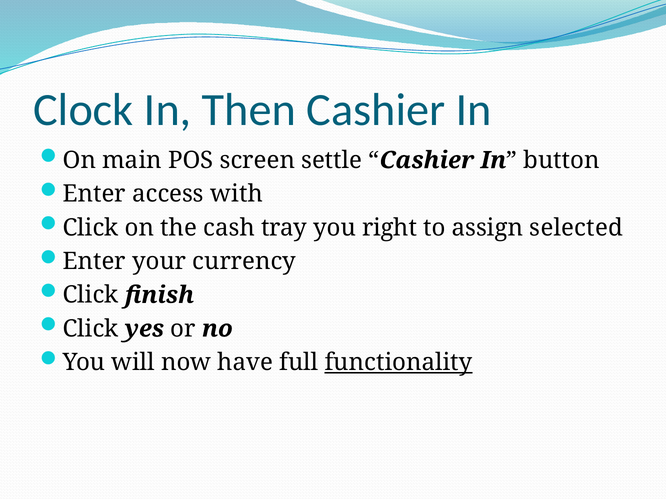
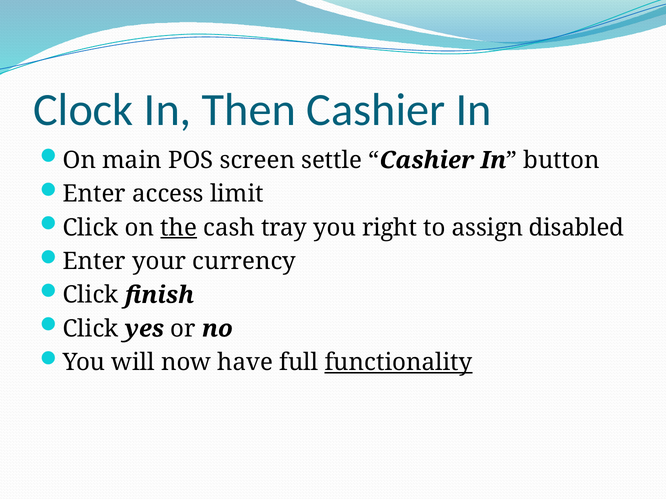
with: with -> limit (237, 194)
the underline: none -> present (179, 228)
selected: selected -> disabled (576, 228)
